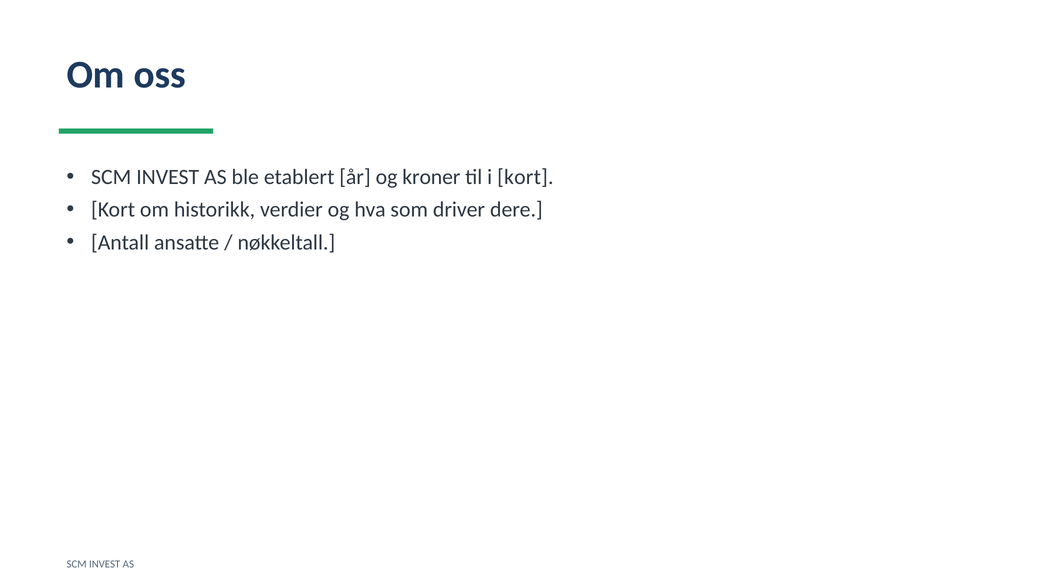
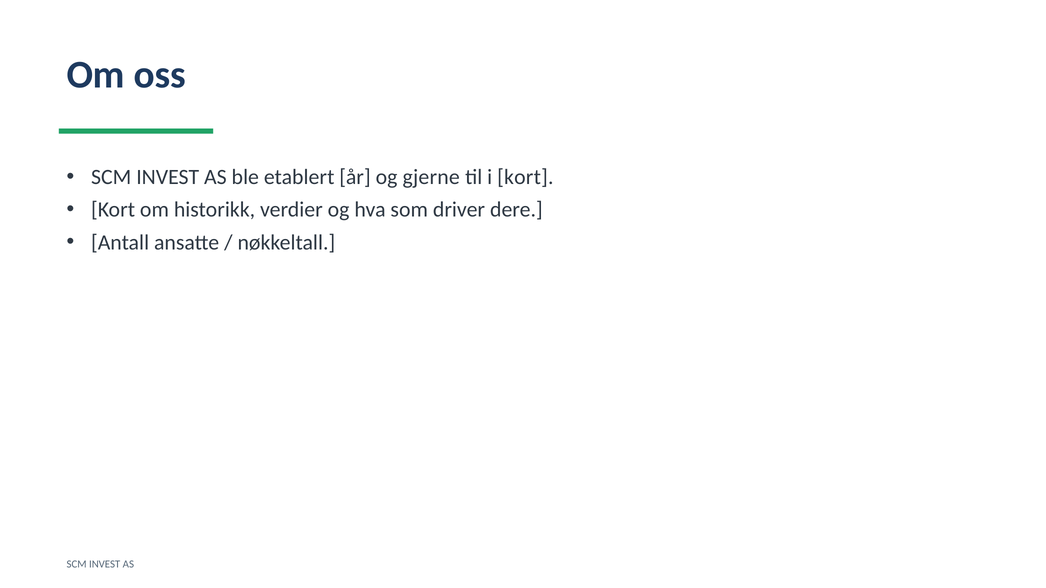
kroner: kroner -> gjerne (431, 177)
